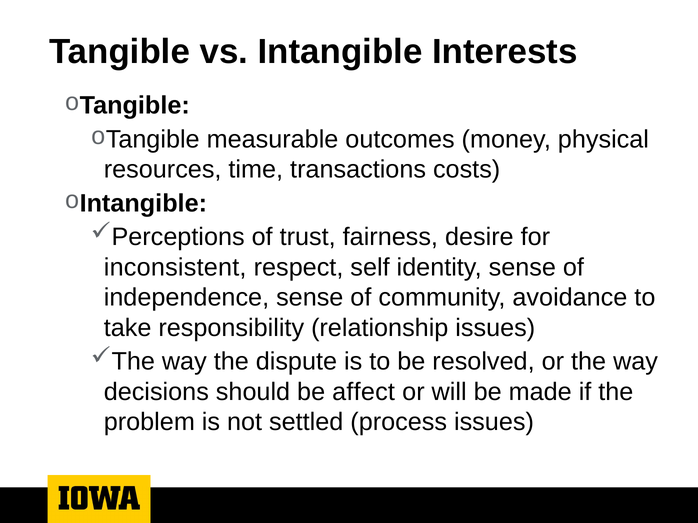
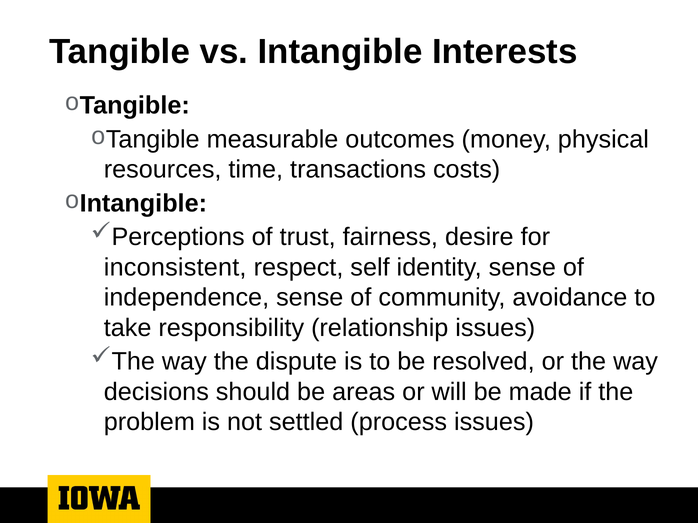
affect: affect -> areas (364, 392)
